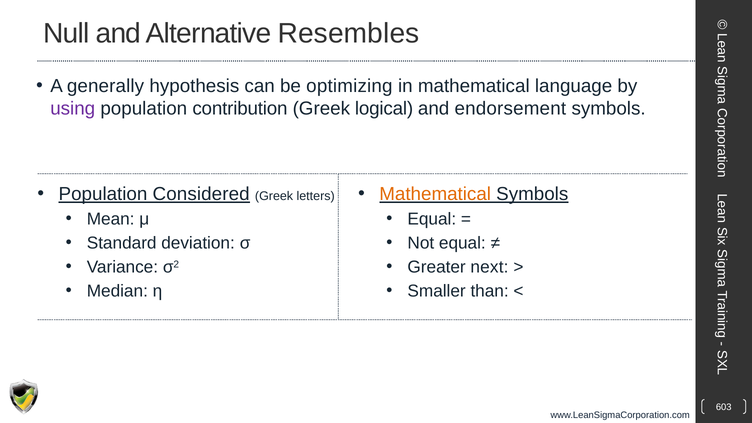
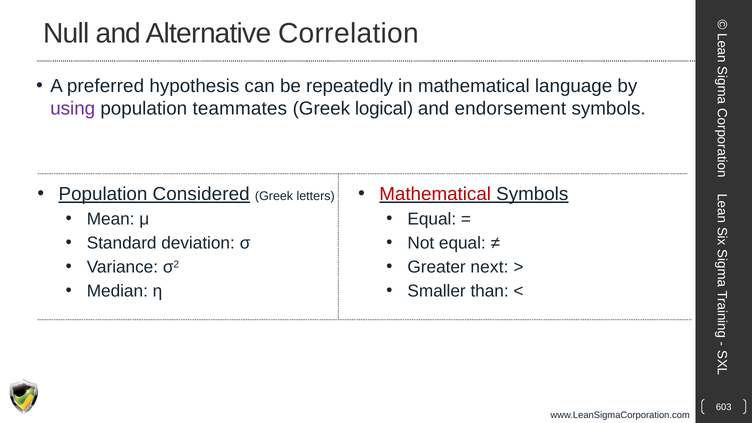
Resembles: Resembles -> Correlation (348, 33)
generally: generally -> preferred (106, 86)
optimizing: optimizing -> repeatedly (350, 86)
contribution: contribution -> teammates (240, 108)
Mathematical colour: orange -> red (435, 194)
